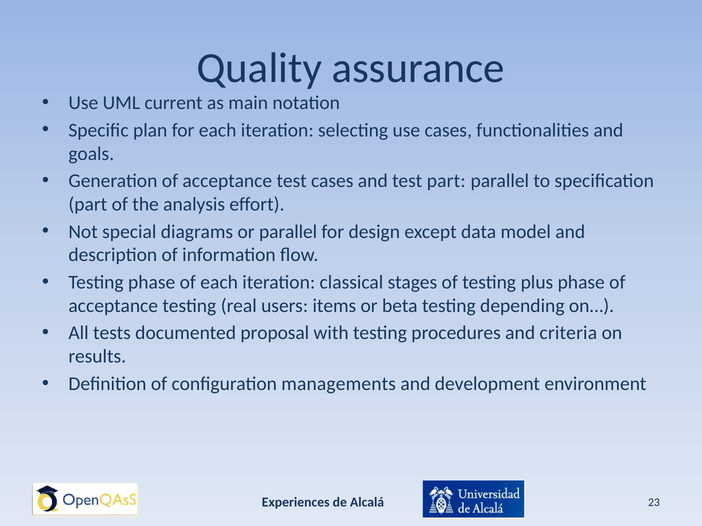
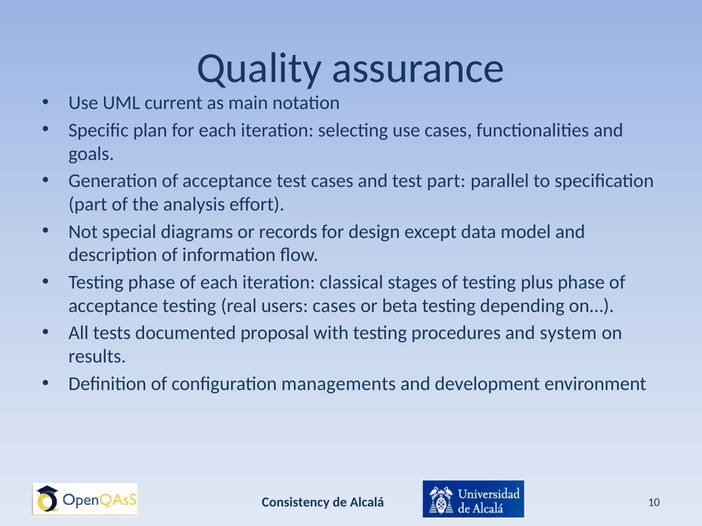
or parallel: parallel -> records (288, 232)
users items: items -> cases (334, 306)
criteria: criteria -> system (568, 333)
Experiences: Experiences -> Consistency (296, 503)
23: 23 -> 10 (654, 503)
